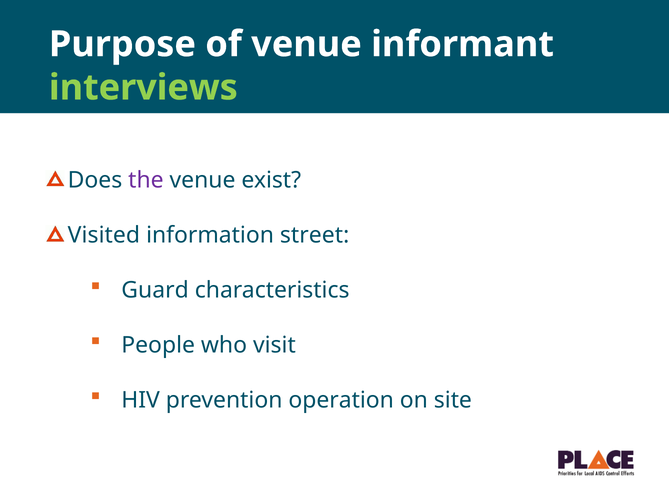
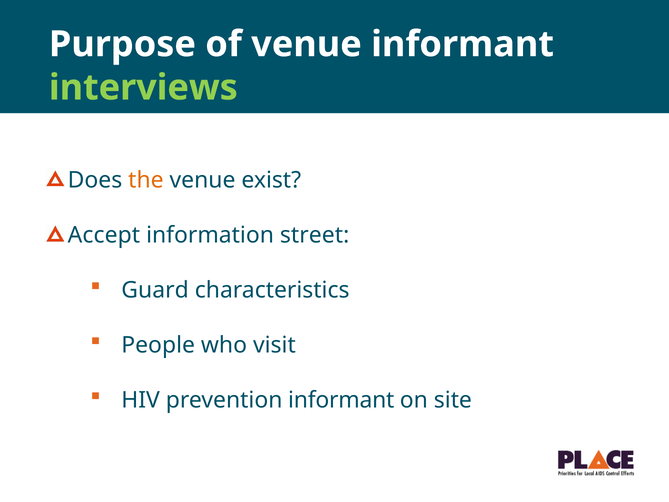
the colour: purple -> orange (146, 180)
Visited: Visited -> Accept (104, 235)
prevention operation: operation -> informant (341, 400)
